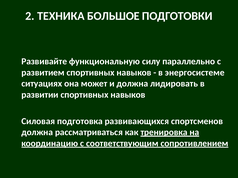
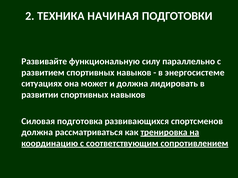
БОЛЬШОЕ: БОЛЬШОЕ -> НАЧИНАЯ (113, 16)
